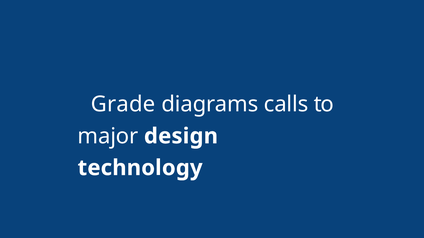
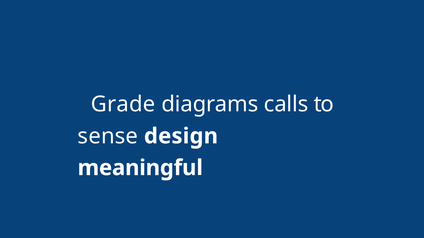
major: major -> sense (108, 136)
technology: technology -> meaningful (140, 168)
